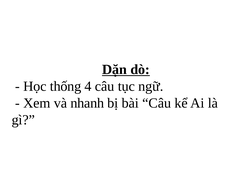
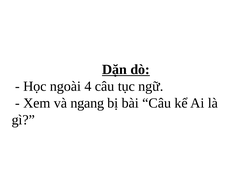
thống: thống -> ngoài (66, 86)
nhanh: nhanh -> ngang (87, 103)
